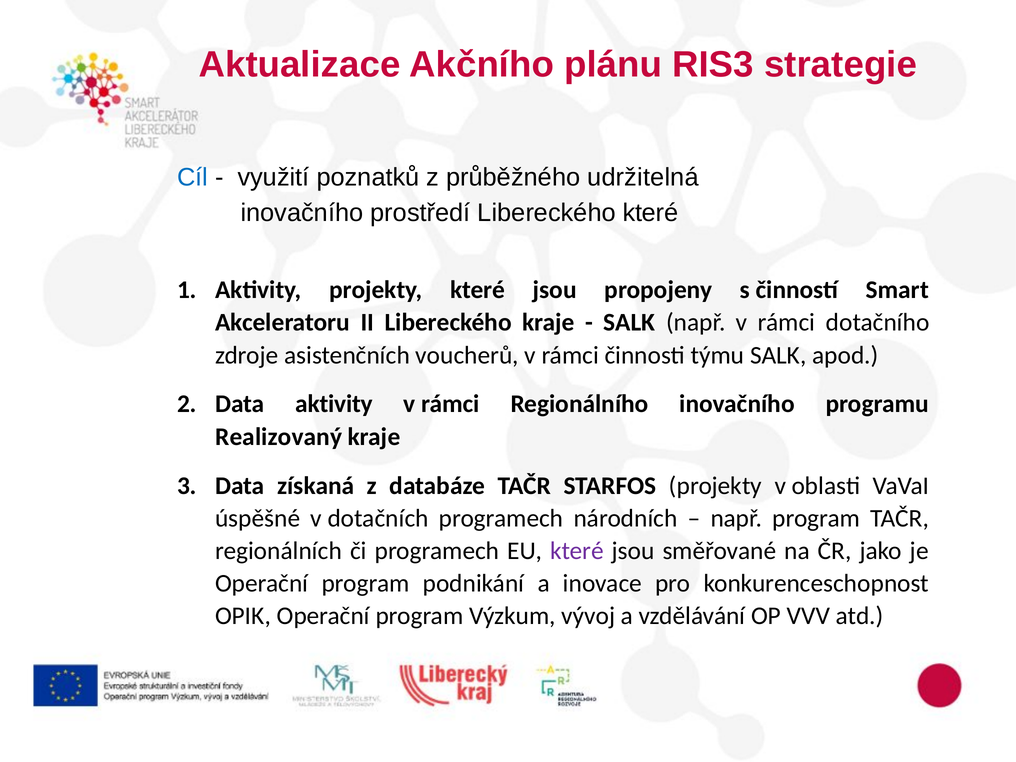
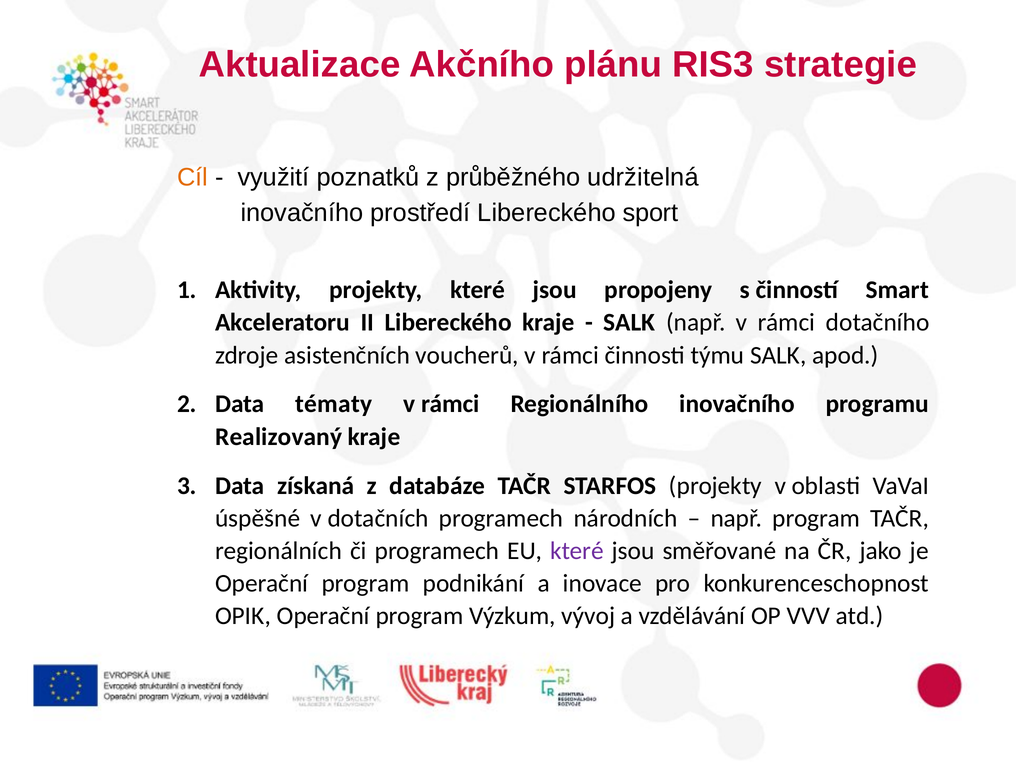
Cíl colour: blue -> orange (193, 177)
Libereckého které: které -> sport (650, 213)
Data aktivity: aktivity -> tématy (334, 404)
